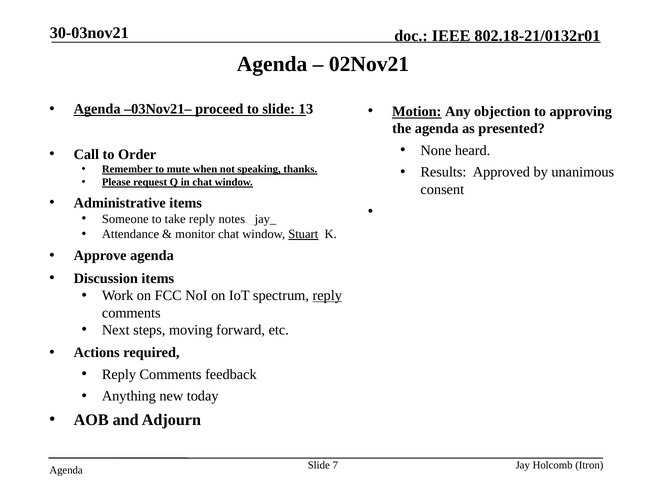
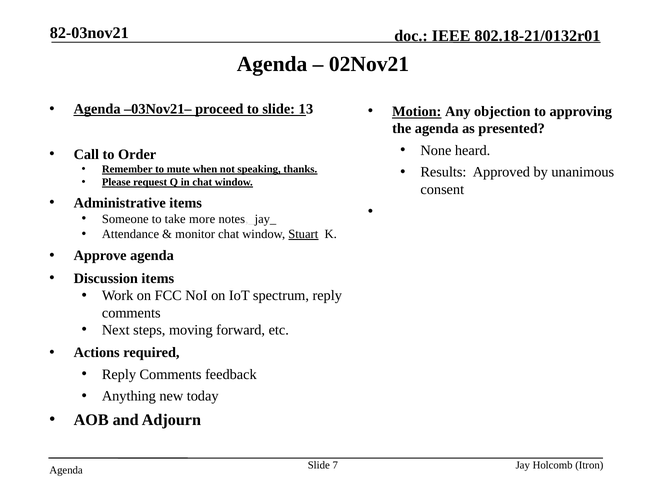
30-03nov21: 30-03nov21 -> 82-03nov21 (89, 33)
take reply: reply -> more (202, 219)
reply underline: present -> none (327, 295)
